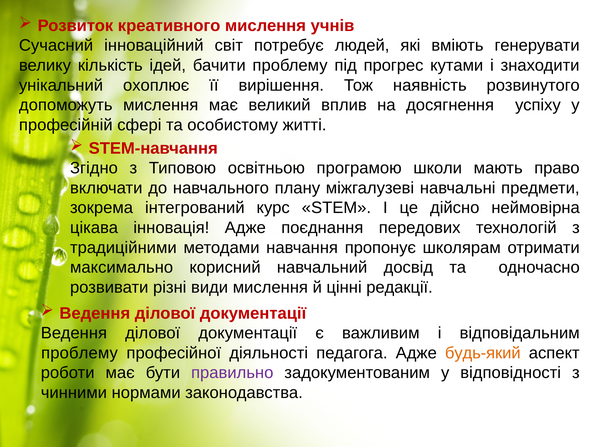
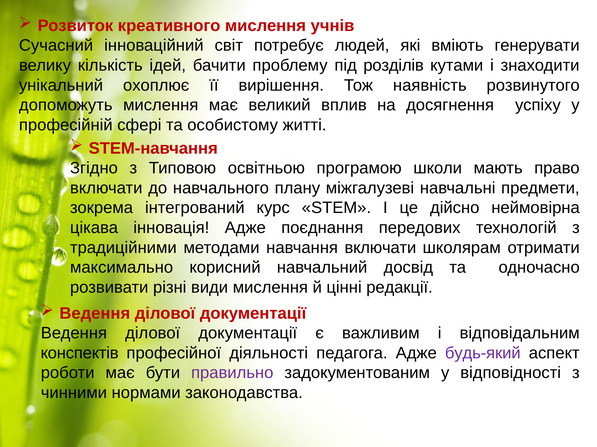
прогрес: прогрес -> розділів (394, 65)
навчання пропонує: пропонує -> включати (380, 248)
проблему: проблему -> конспектів (80, 354)
будь-який colour: orange -> purple (483, 354)
